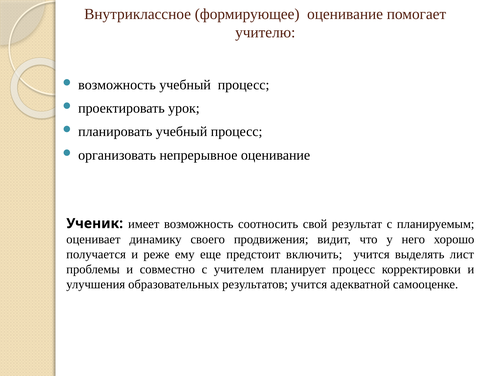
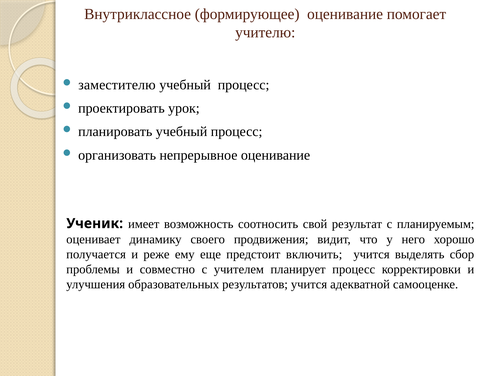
возможность: возможность -> заместителю (117, 85)
лист: лист -> сбор (462, 254)
